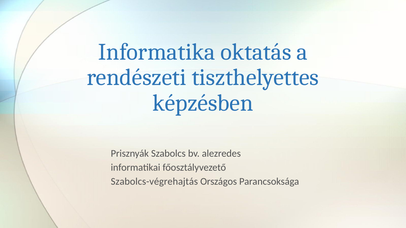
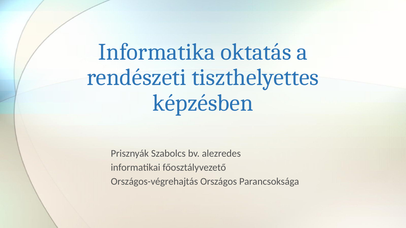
Szabolcs-végrehajtás: Szabolcs-végrehajtás -> Országos-végrehajtás (154, 182)
